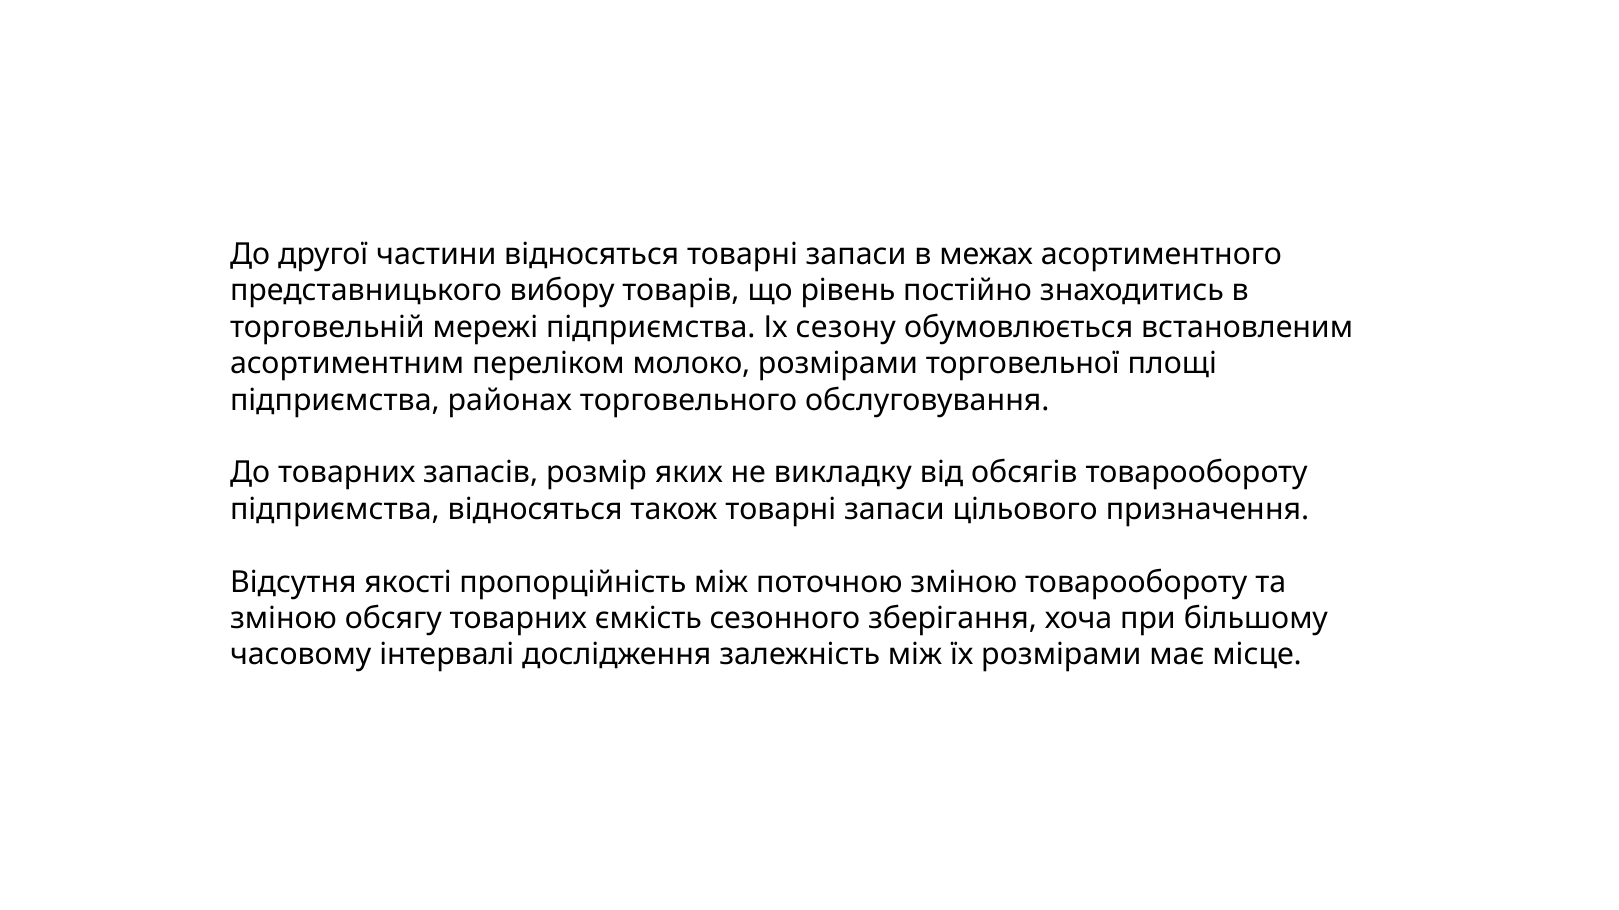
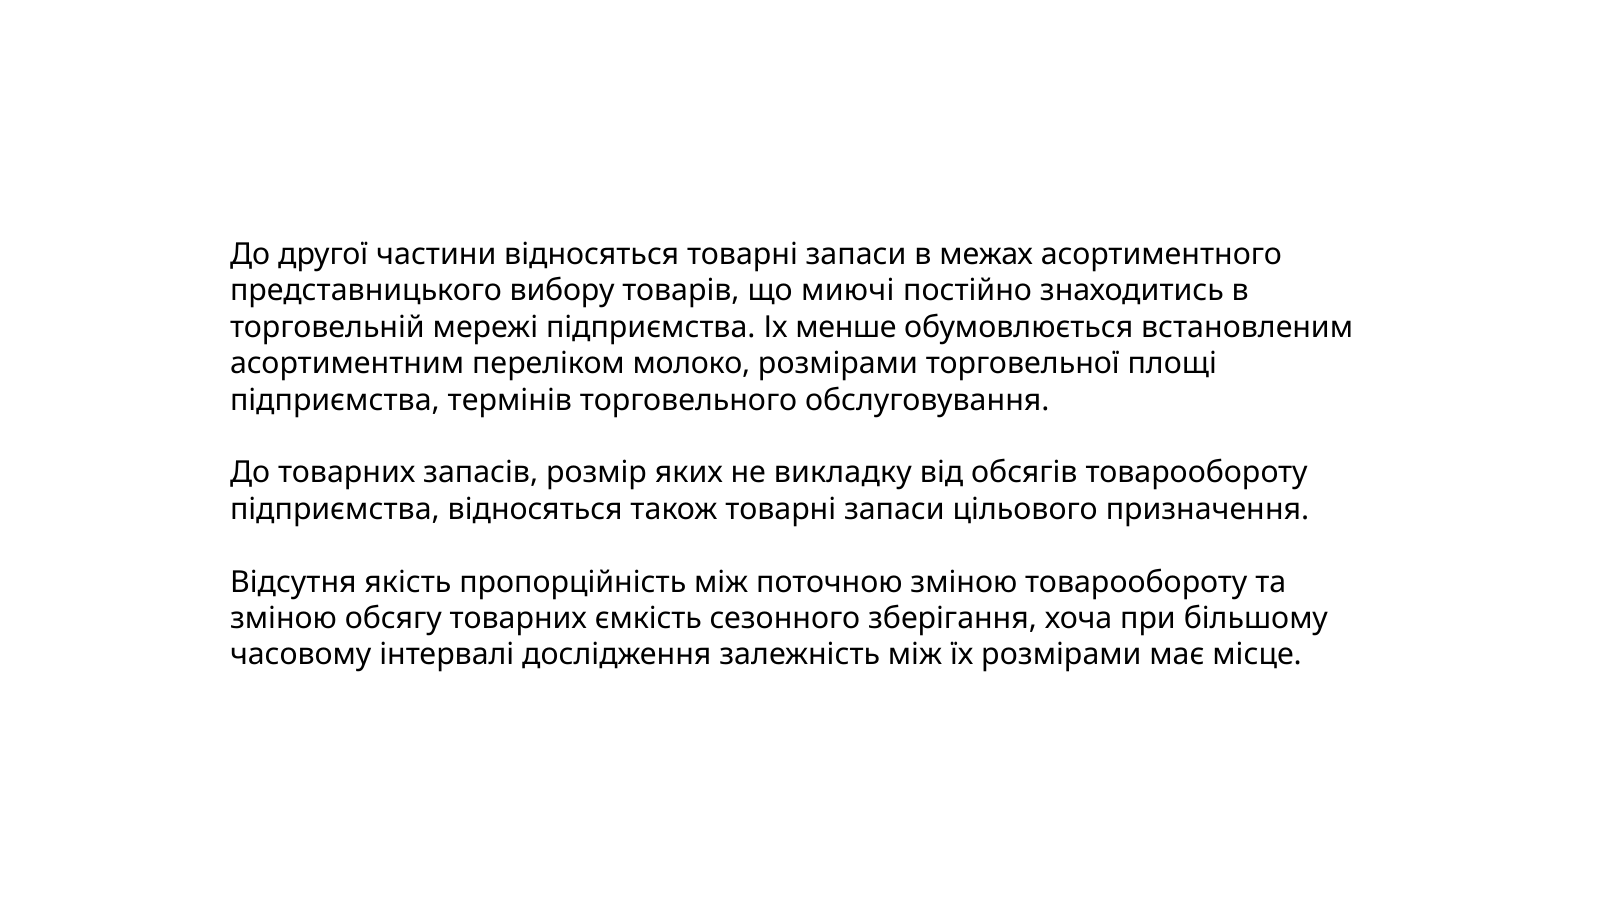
рівень: рівень -> миючі (848, 291)
сезону: сезону -> менше (846, 328)
районах: районах -> термінів (510, 400)
якості: якості -> якість (408, 583)
